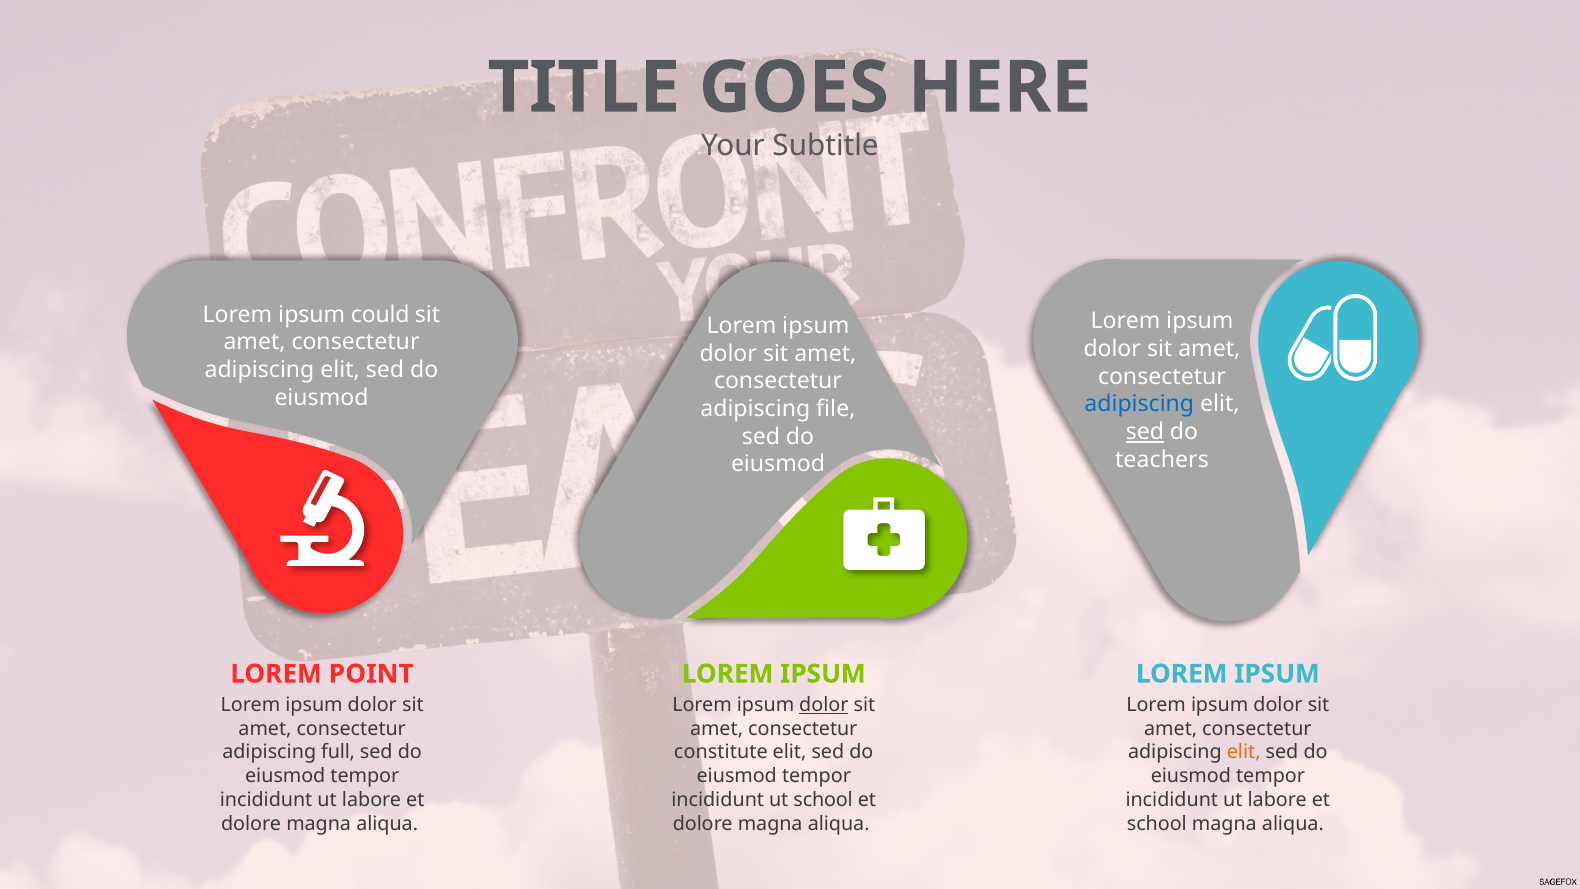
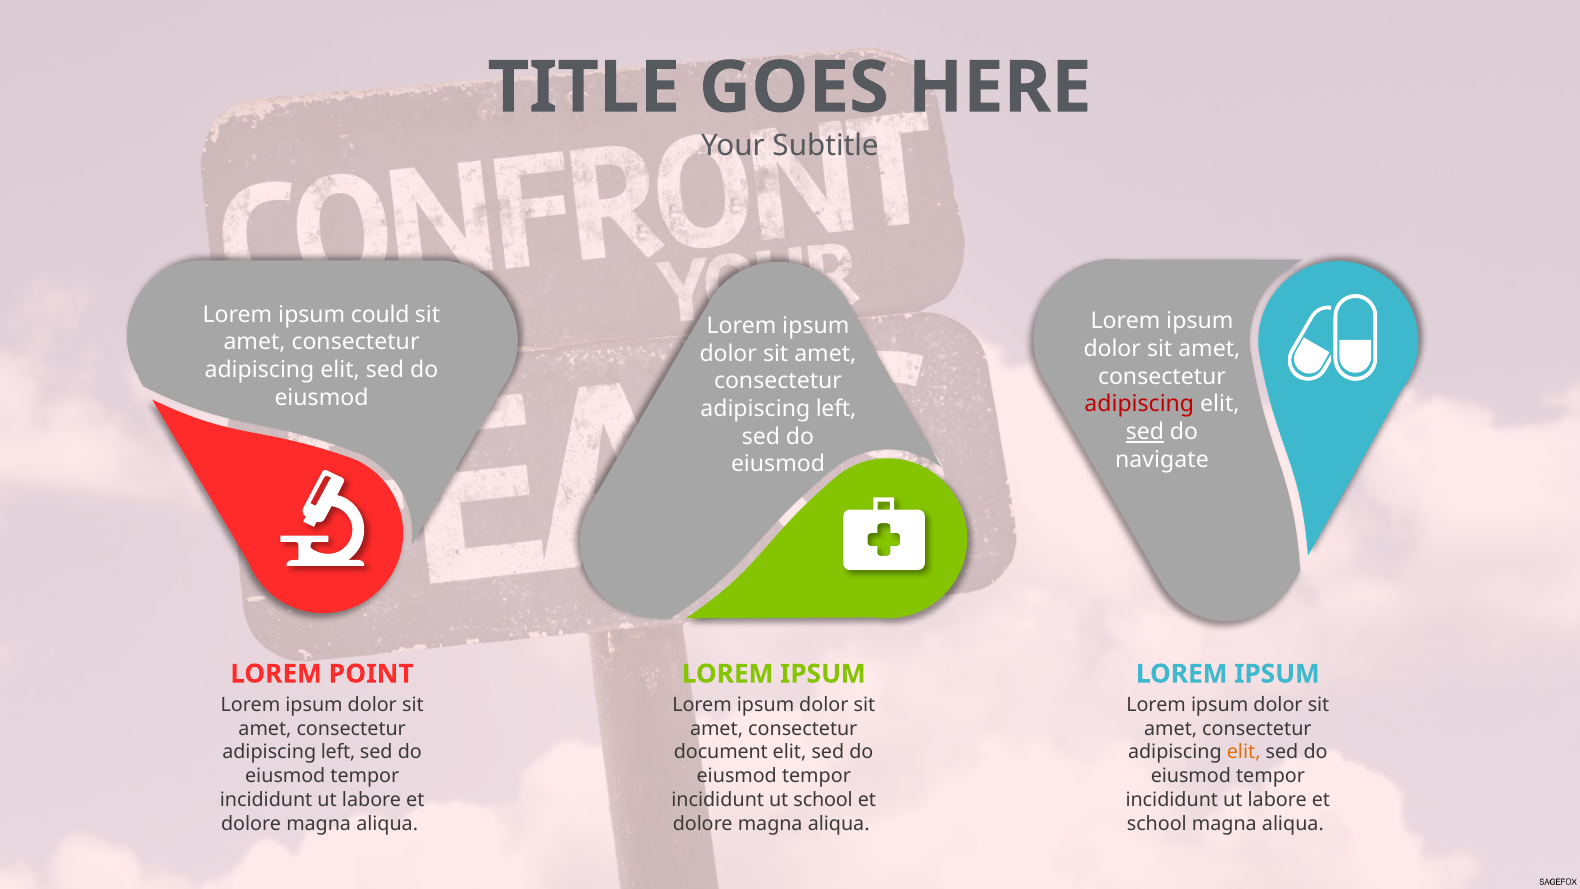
adipiscing colour: blue -> red (1139, 404)
file: file -> left (836, 409)
teachers: teachers -> navigate (1162, 460)
dolor underline: present -> none (824, 705)
full: full -> left (338, 752)
constitute: constitute -> document (721, 752)
